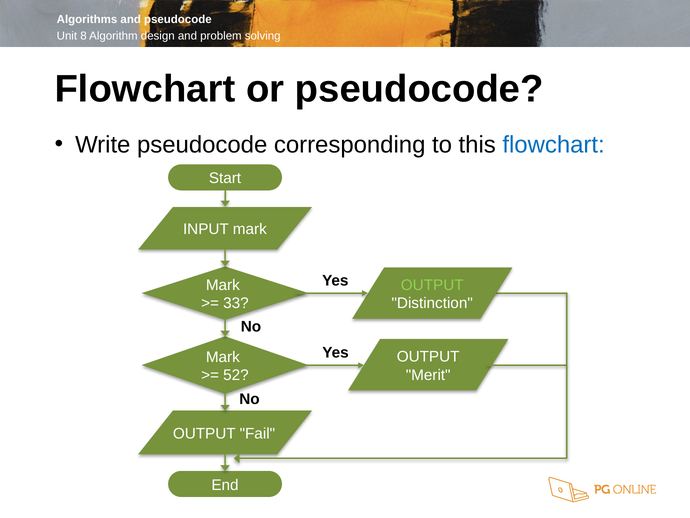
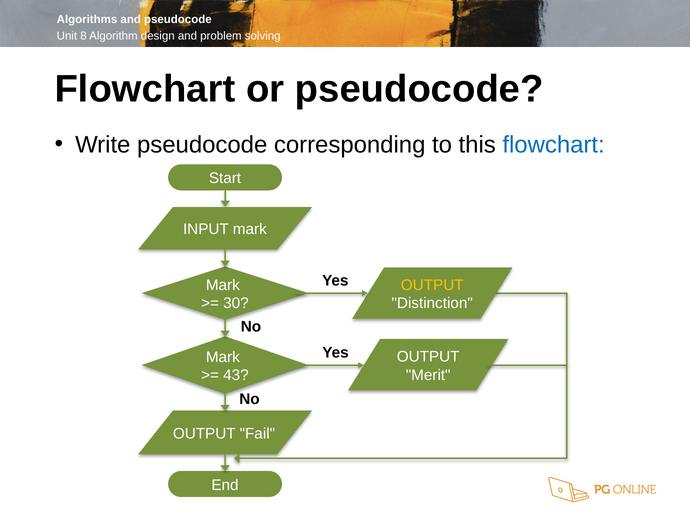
OUTPUT colour: light green -> yellow (432, 285)
33: 33 -> 30 (236, 303)
52: 52 -> 43 (236, 375)
